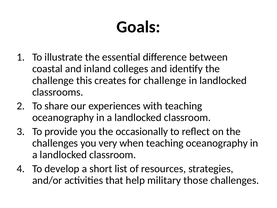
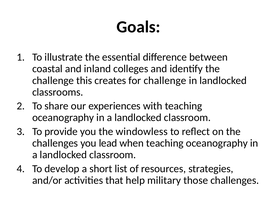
occasionally: occasionally -> windowless (142, 131)
very: very -> lead (108, 143)
